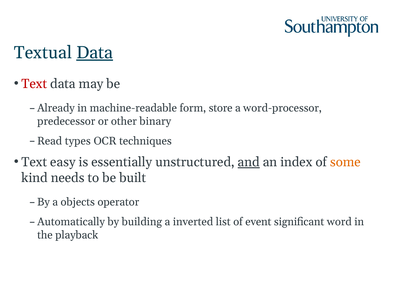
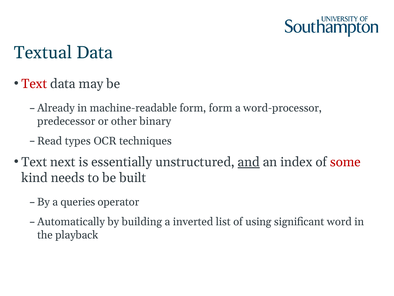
Data underline: present -> none (95, 52)
form store: store -> form (221, 108)
easy: easy -> next (63, 162)
some colour: orange -> red (345, 162)
objects: objects -> queries (78, 202)
event: event -> using (258, 221)
